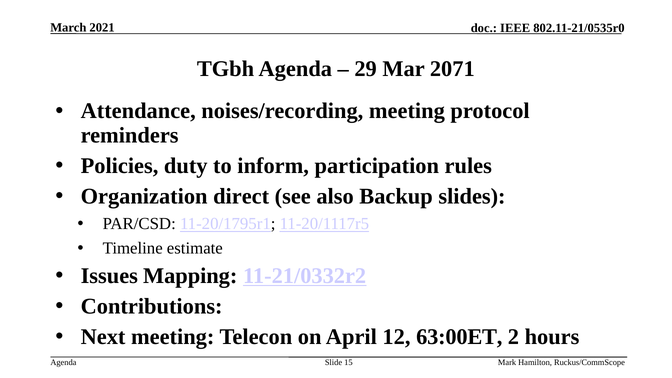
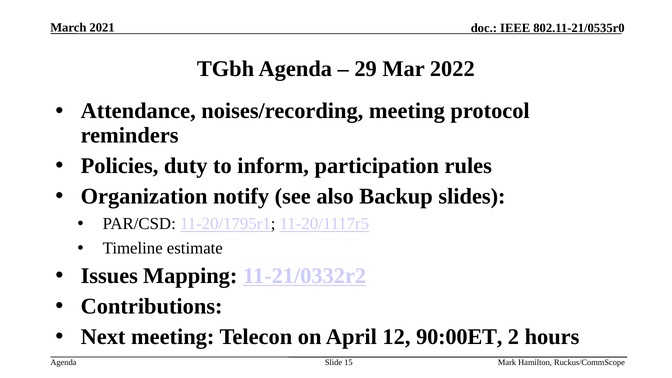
2071: 2071 -> 2022 (452, 69)
direct: direct -> notify (241, 196)
63:00ET: 63:00ET -> 90:00ET (459, 337)
